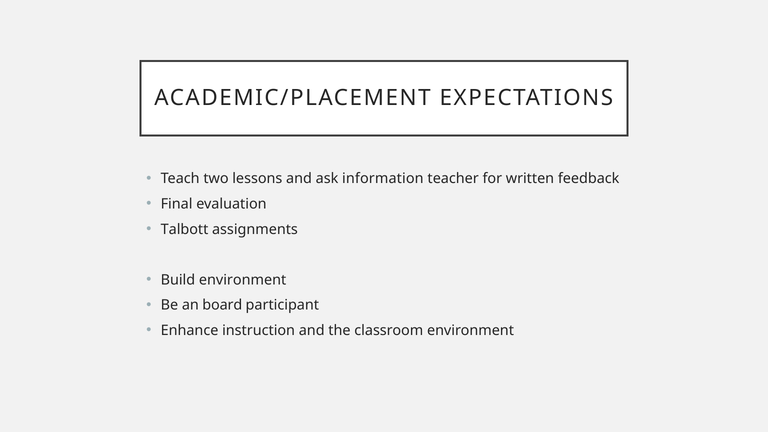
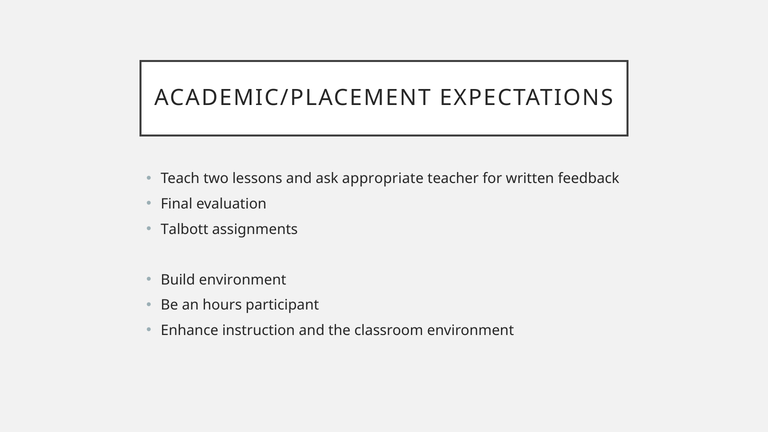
information: information -> appropriate (383, 179)
board: board -> hours (222, 305)
